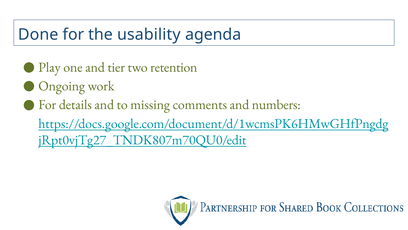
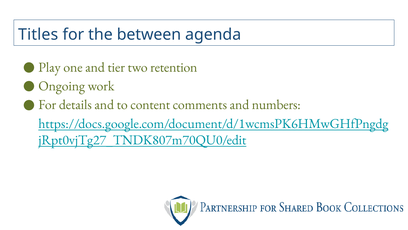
Done: Done -> Titles (38, 35)
usability: usability -> between (149, 35)
missing: missing -> content (150, 105)
